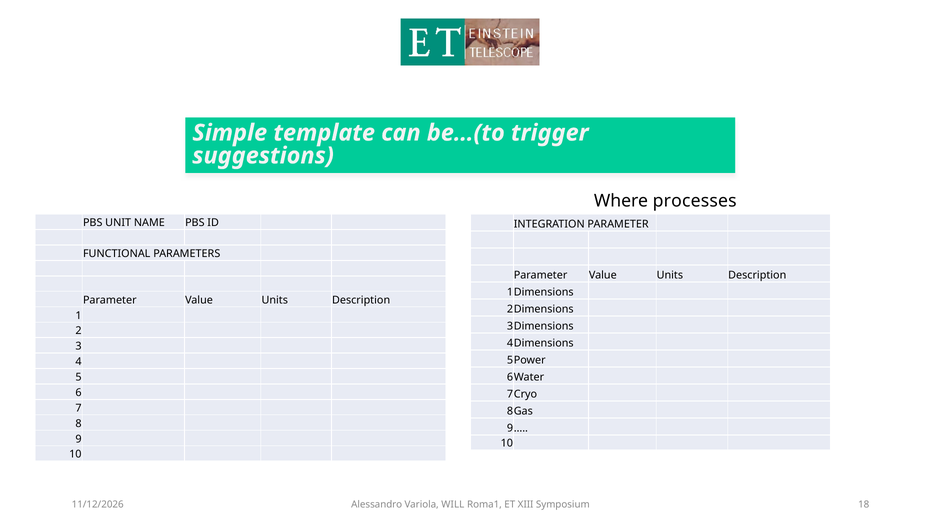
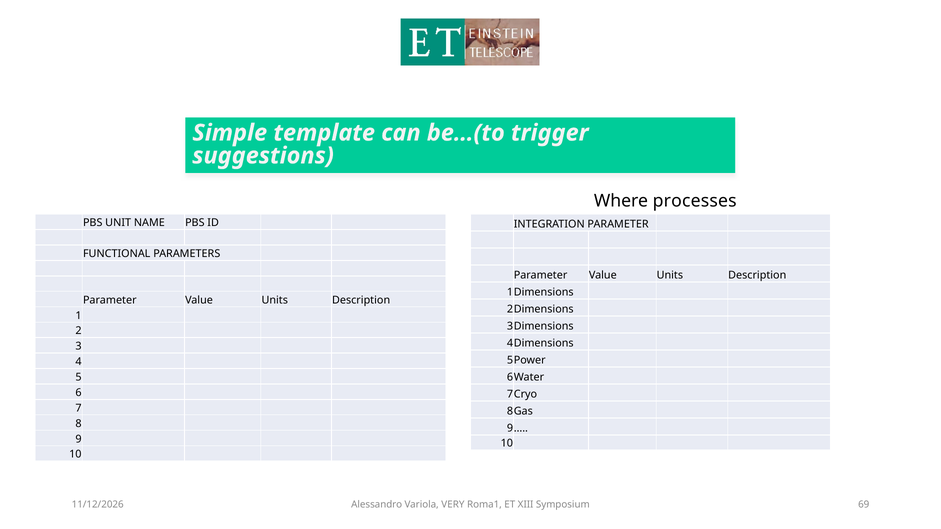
WILL: WILL -> VERY (453, 505)
18: 18 -> 69 (864, 505)
